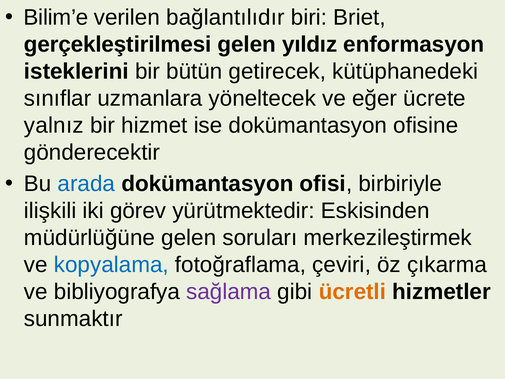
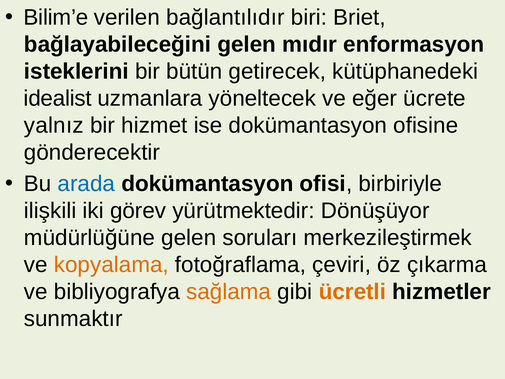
gerçekleştirilmesi: gerçekleştirilmesi -> bağlayabileceğini (118, 45)
yıldız: yıldız -> mıdır (310, 45)
sınıflar: sınıflar -> idealist (58, 98)
Eskisinden: Eskisinden -> Dönüşüyor (375, 211)
kopyalama colour: blue -> orange (111, 265)
sağlama colour: purple -> orange (229, 291)
